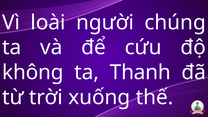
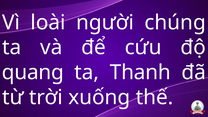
không: không -> quang (33, 72)
